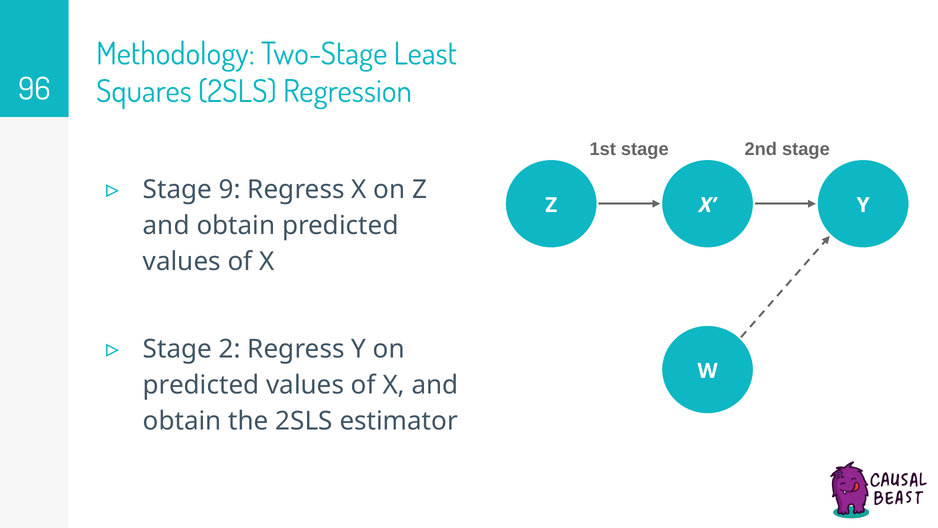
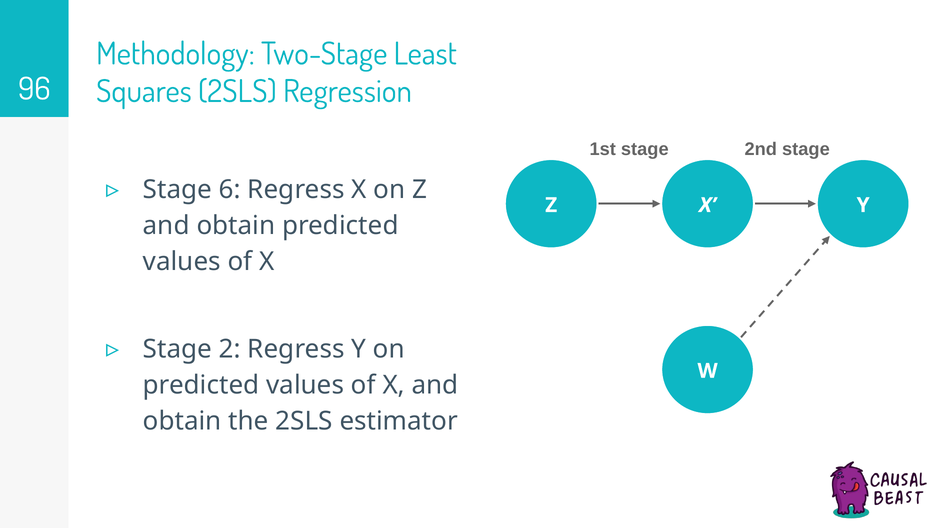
9: 9 -> 6 (230, 189)
